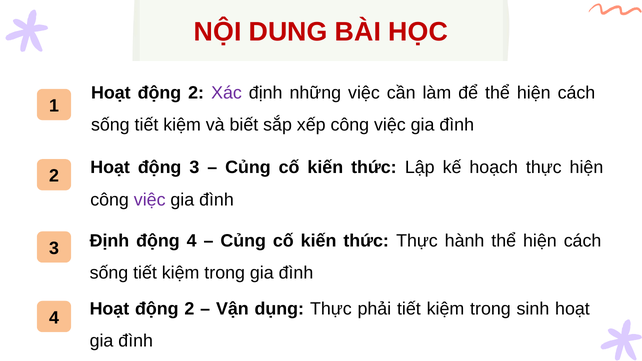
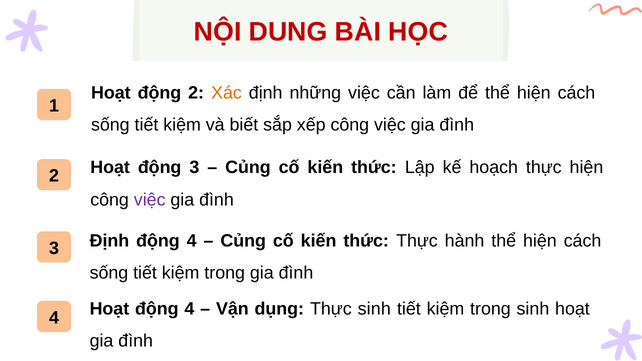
Xác colour: purple -> orange (226, 93)
2: 2 -> 4 (189, 309)
Thực phải: phải -> sinh (374, 309)
